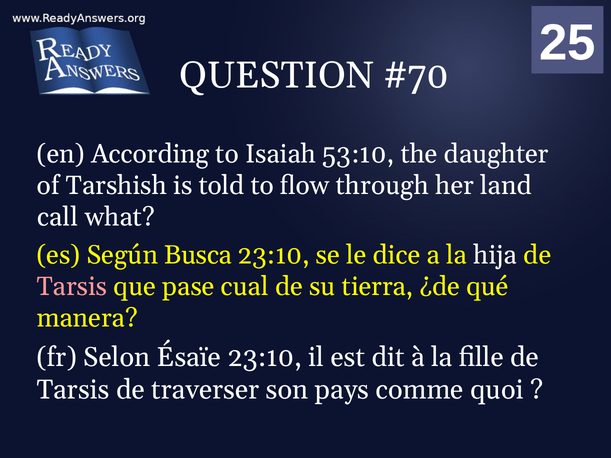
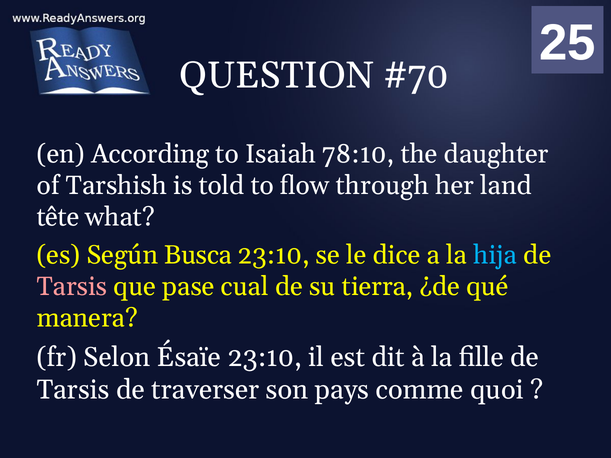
53:10: 53:10 -> 78:10 (358, 154)
call: call -> tête (58, 217)
hija colour: white -> light blue (495, 255)
